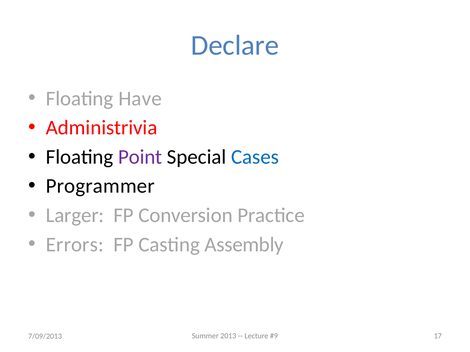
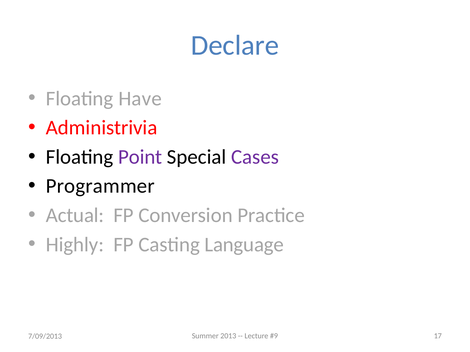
Cases colour: blue -> purple (255, 157)
Larger: Larger -> Actual (75, 216)
Errors: Errors -> Highly (75, 245)
Assembly: Assembly -> Language (244, 245)
